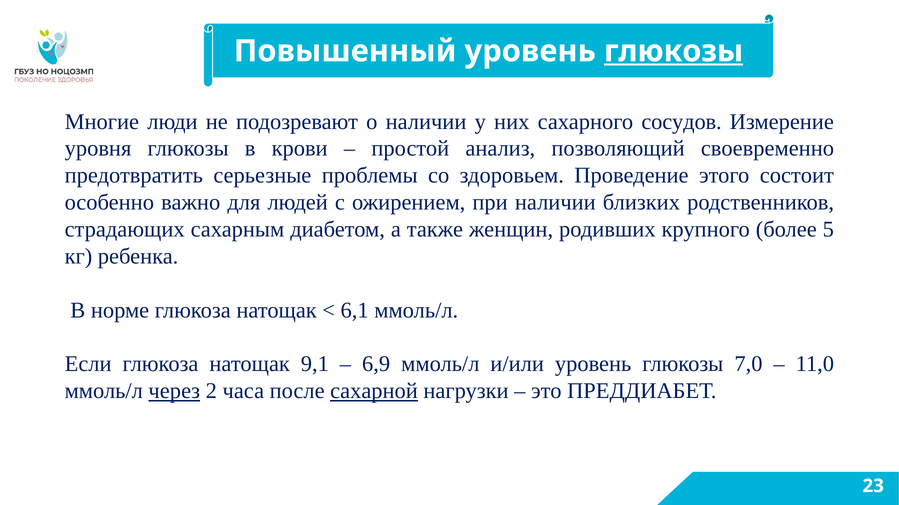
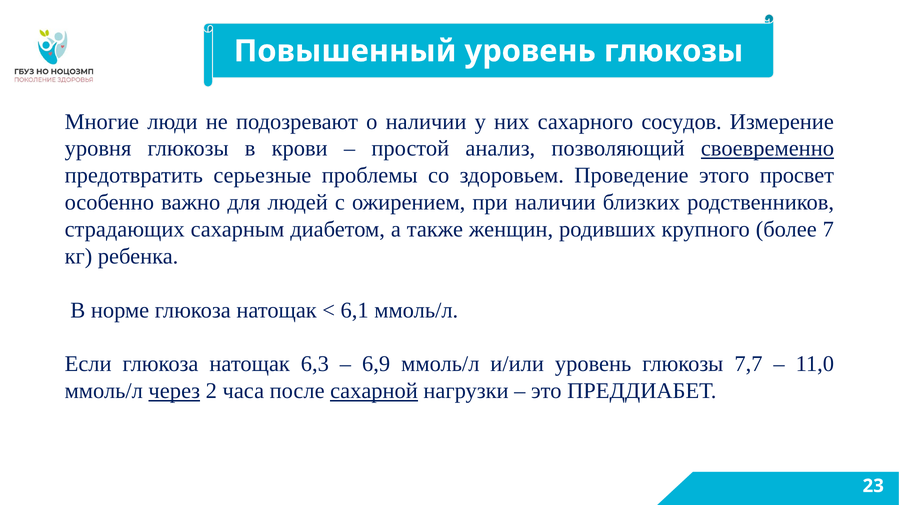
глюкозы underline: present -> none (674, 51)
своевременно underline: none -> present (767, 149)
состоит: состоит -> просвет (797, 176)
5: 5 -> 7 (828, 230)
9,1: 9,1 -> 6,3 (315, 365)
7,0: 7,0 -> 7,7 (748, 365)
